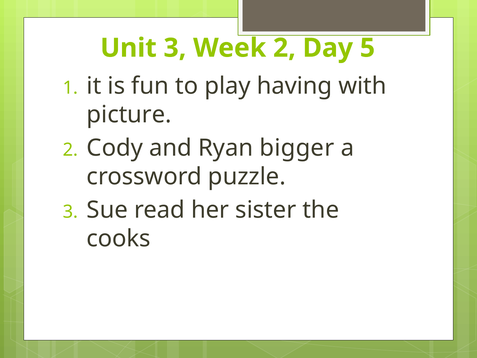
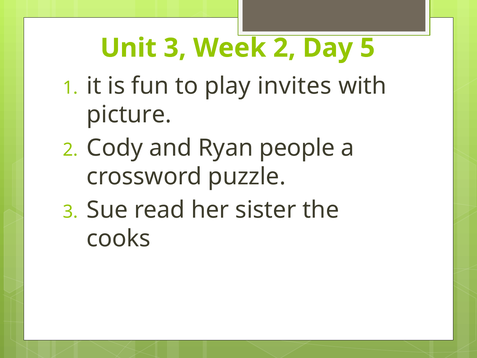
having: having -> invites (294, 86)
bigger: bigger -> people (297, 148)
